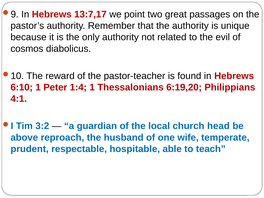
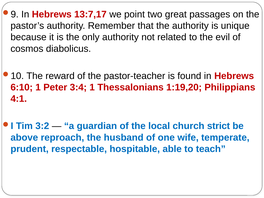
1:4: 1:4 -> 3:4 (78, 87)
6:19,20: 6:19,20 -> 1:19,20 (184, 87)
head: head -> strict (219, 126)
